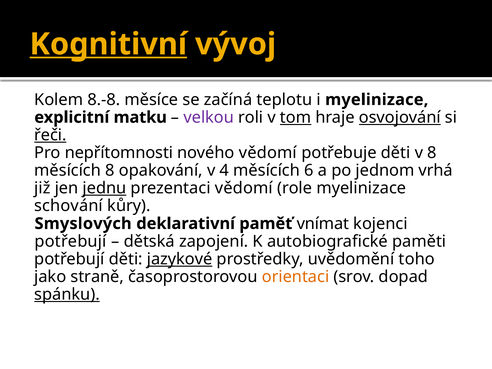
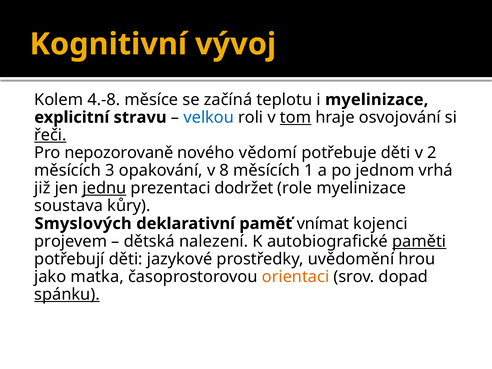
Kognitivní underline: present -> none (108, 44)
8.-8: 8.-8 -> 4.-8 (104, 100)
matku: matku -> stravu (140, 117)
velkou colour: purple -> blue (209, 117)
osvojování underline: present -> none (400, 117)
nepřítomnosti: nepřítomnosti -> nepozorovaně (119, 153)
v 8: 8 -> 2 (432, 153)
měsících 8: 8 -> 3 (110, 170)
4: 4 -> 8 (224, 170)
6: 6 -> 1 (309, 170)
prezentaci vědomí: vědomí -> dodržet (244, 188)
schování: schování -> soustava (69, 206)
potřebují: potřebují -> projevem (71, 241)
zapojení: zapojení -> nalezení (214, 241)
paměti underline: none -> present (419, 241)
jazykové underline: present -> none (180, 259)
toho: toho -> hrou (417, 259)
straně: straně -> matka (97, 277)
